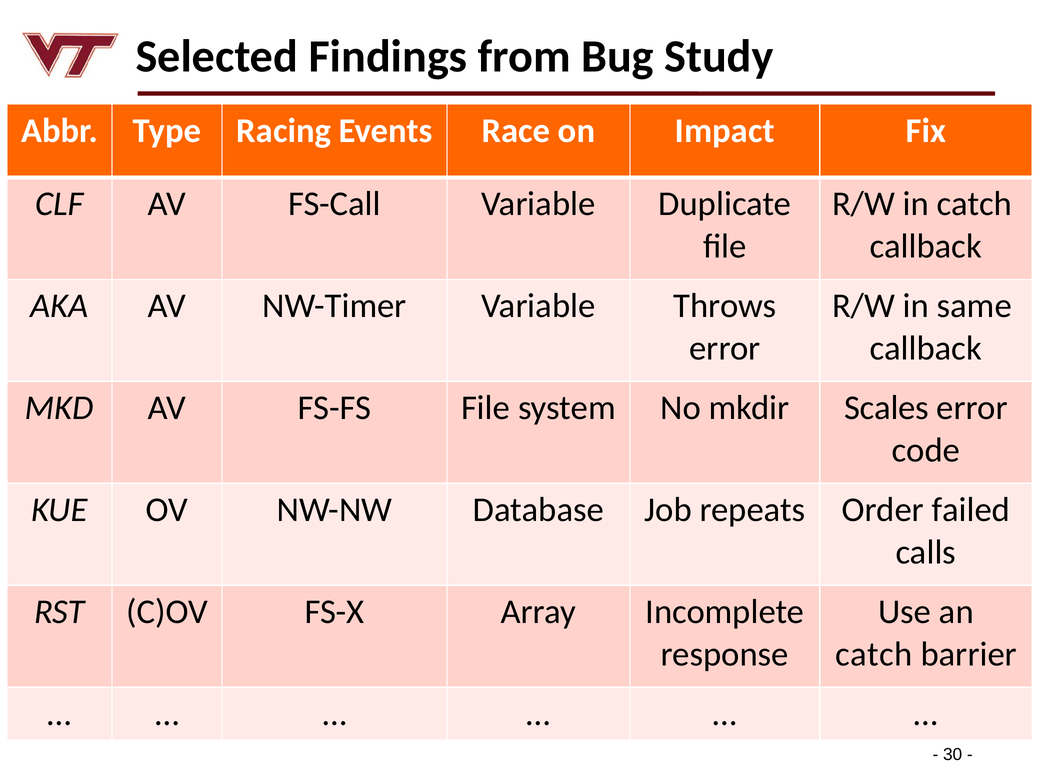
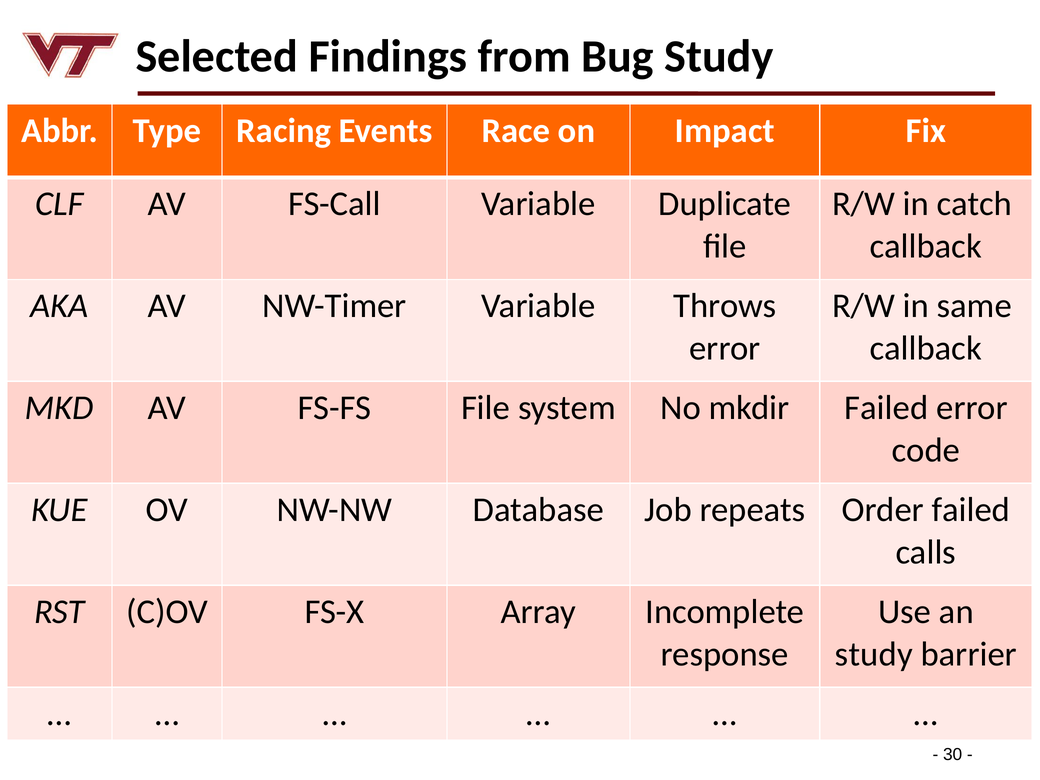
mkdir Scales: Scales -> Failed (886, 408)
catch: catch -> study (874, 654)
